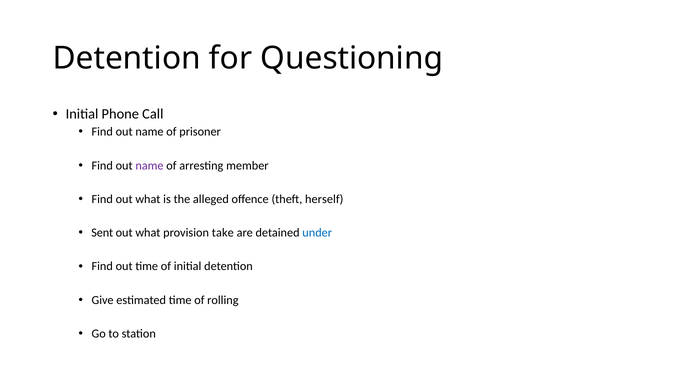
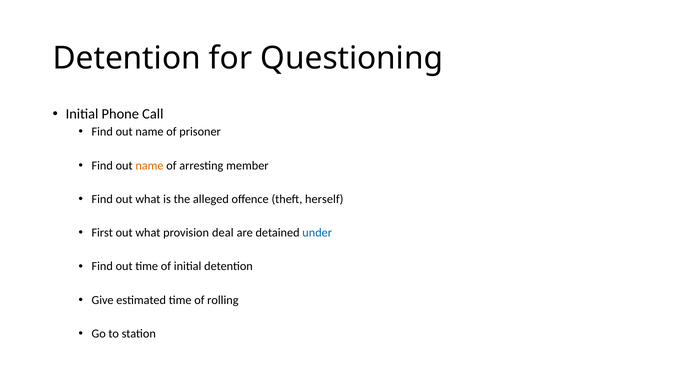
name colour: purple -> orange (149, 165)
Sent: Sent -> First (102, 233)
take: take -> deal (223, 233)
